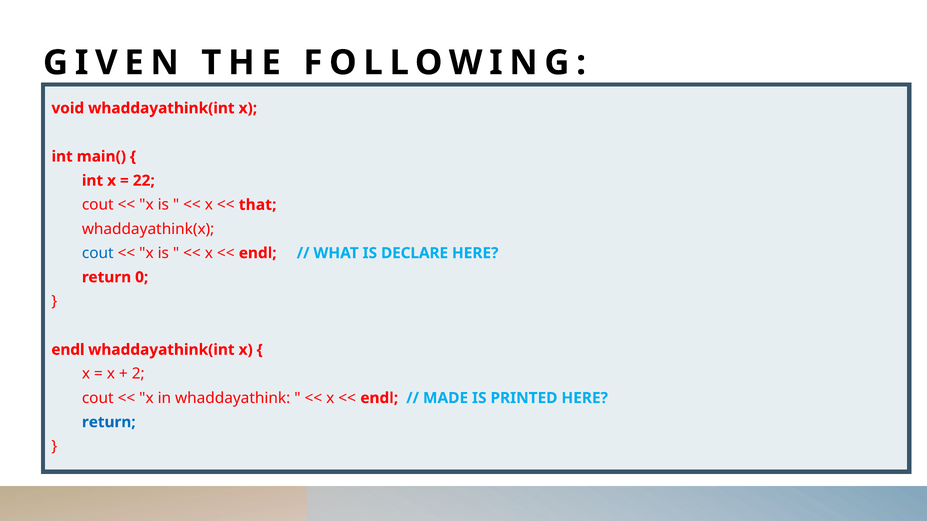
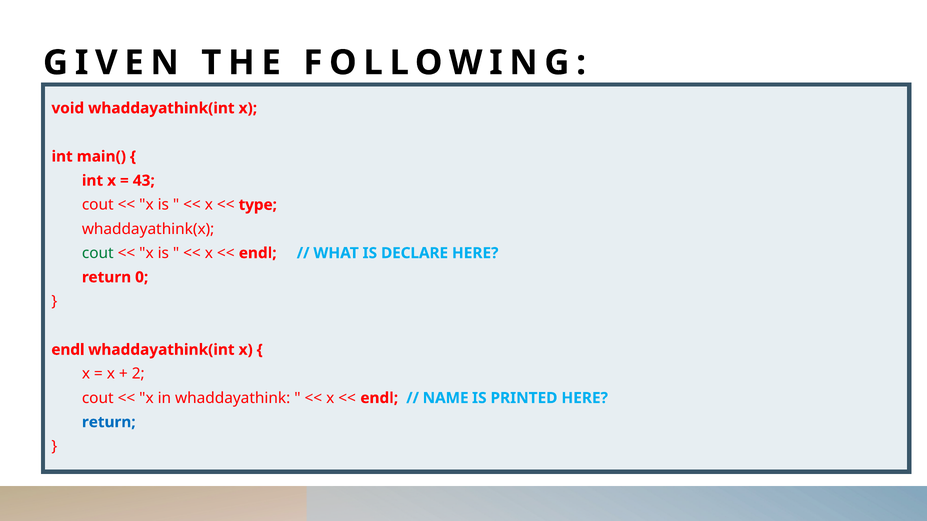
22: 22 -> 43 (144, 181)
that: that -> type (258, 205)
cout colour: blue -> green (98, 253)
MADE: MADE -> NAME (446, 398)
